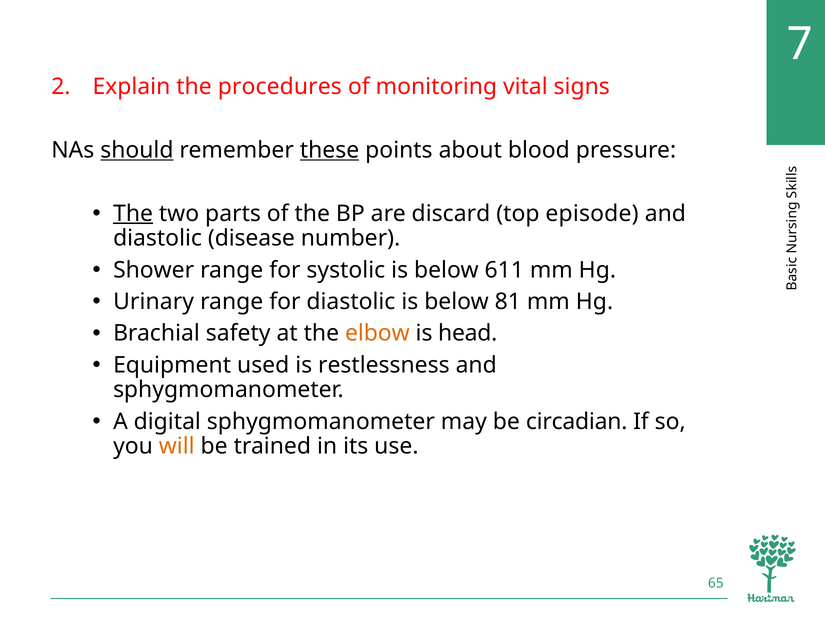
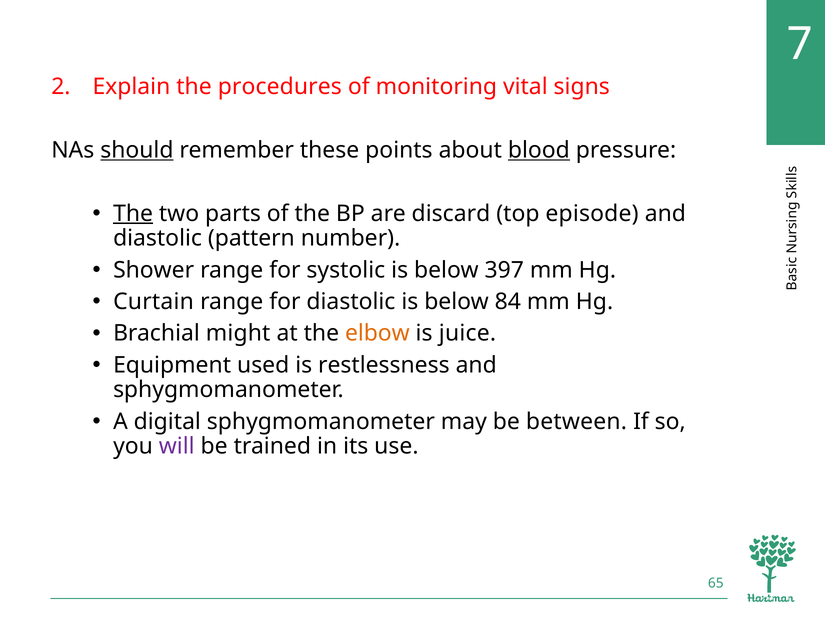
these underline: present -> none (330, 150)
blood underline: none -> present (539, 150)
disease: disease -> pattern (251, 238)
611: 611 -> 397 (504, 270)
Urinary: Urinary -> Curtain (154, 302)
81: 81 -> 84 (508, 302)
safety: safety -> might (238, 333)
head: head -> juice (467, 333)
circadian: circadian -> between (576, 421)
will colour: orange -> purple (177, 446)
